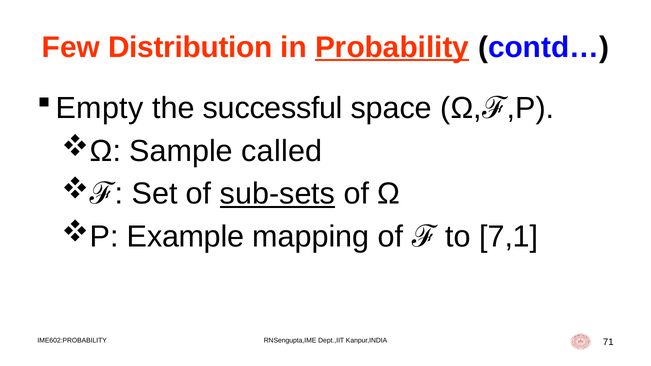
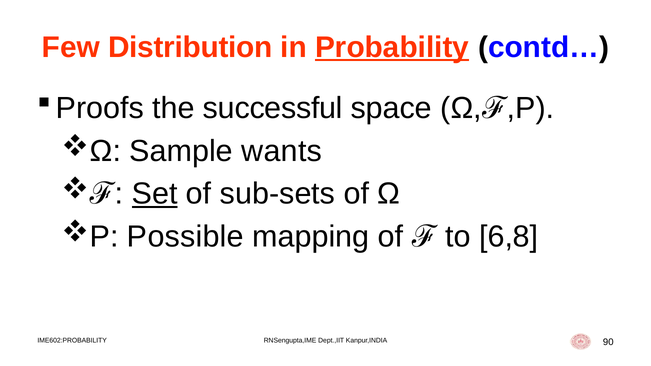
Empty: Empty -> Proofs (100, 108)
called: called -> wants (282, 151)
Set underline: none -> present (155, 194)
sub-sets underline: present -> none (278, 194)
Example: Example -> Possible (185, 237)
7,1: 7,1 -> 6,8 (509, 237)
71: 71 -> 90 (608, 342)
